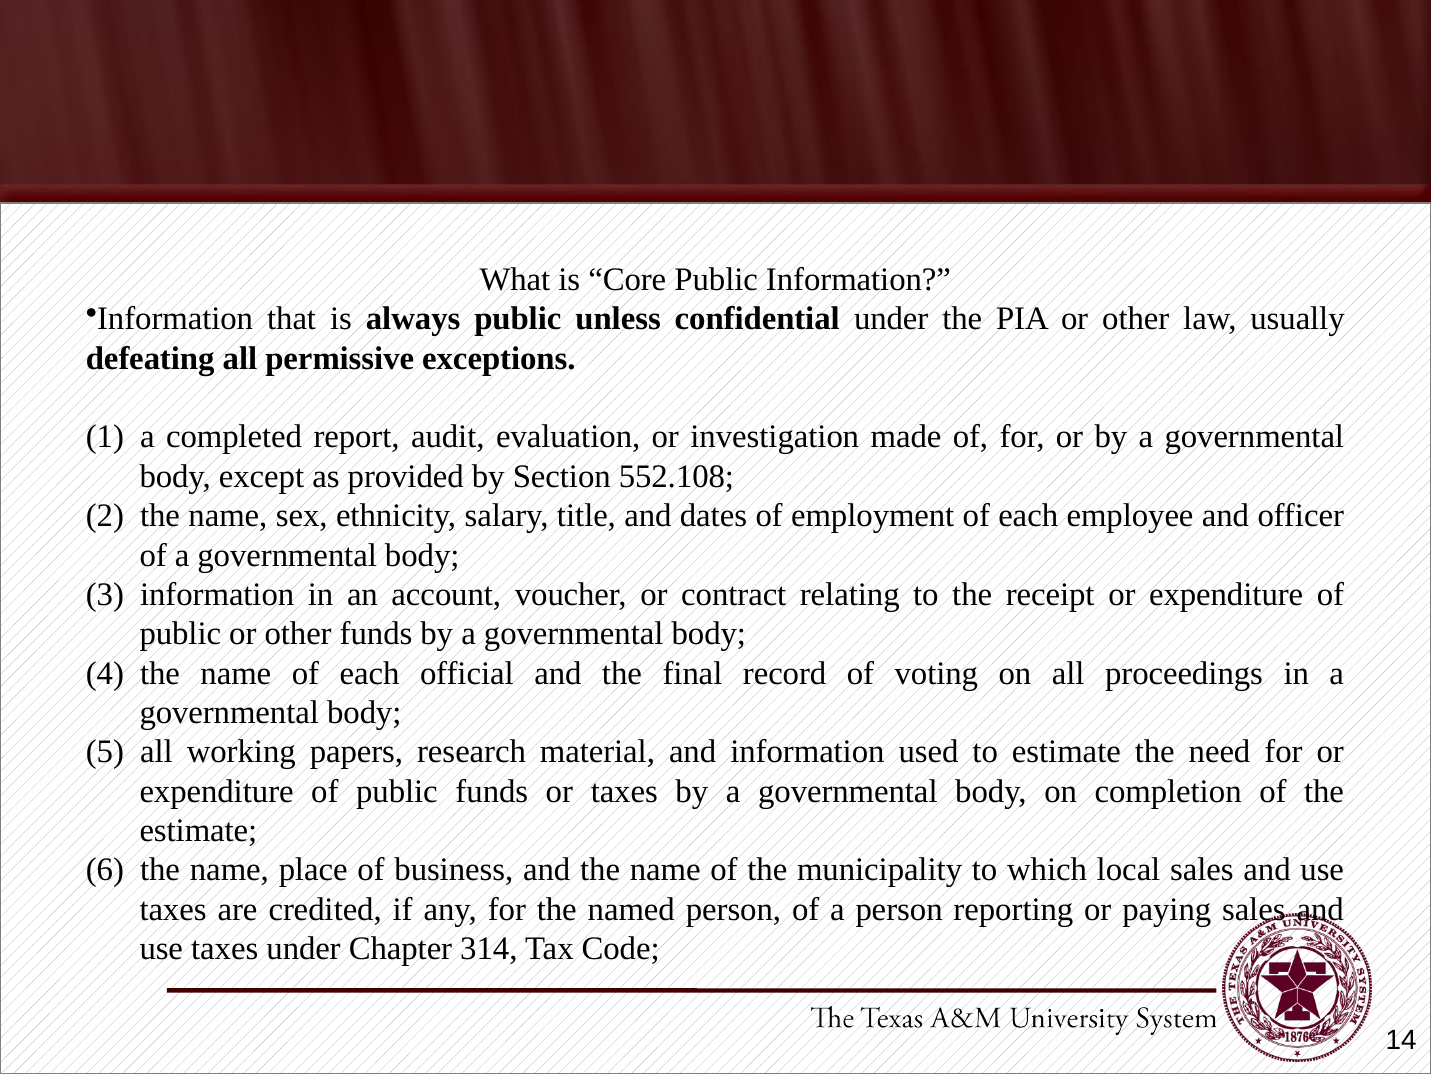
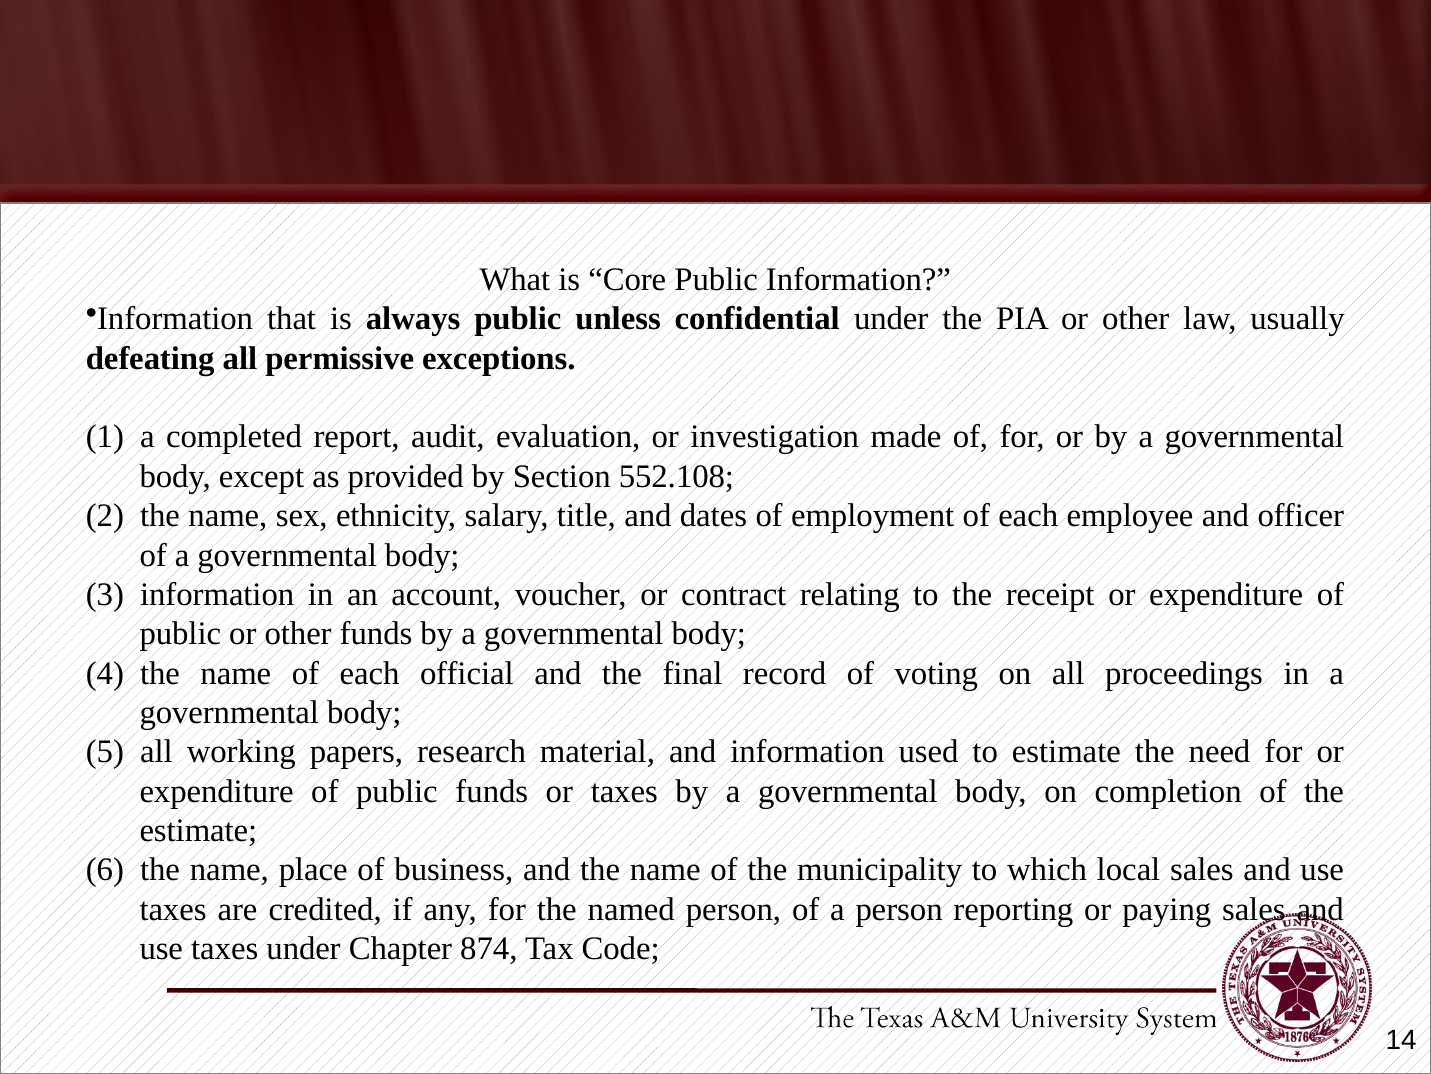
314: 314 -> 874 (489, 948)
